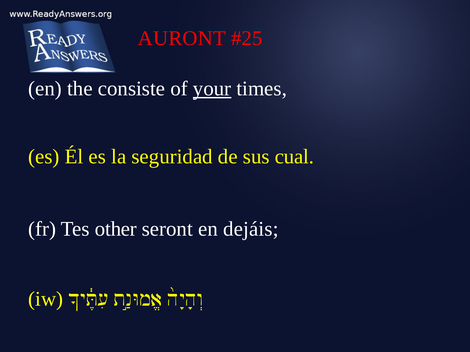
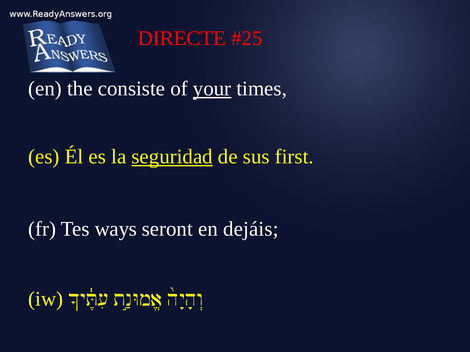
AURONT: AURONT -> DIRECTE (182, 38)
seguridad underline: none -> present (172, 157)
cual: cual -> first (294, 157)
other: other -> ways (116, 229)
